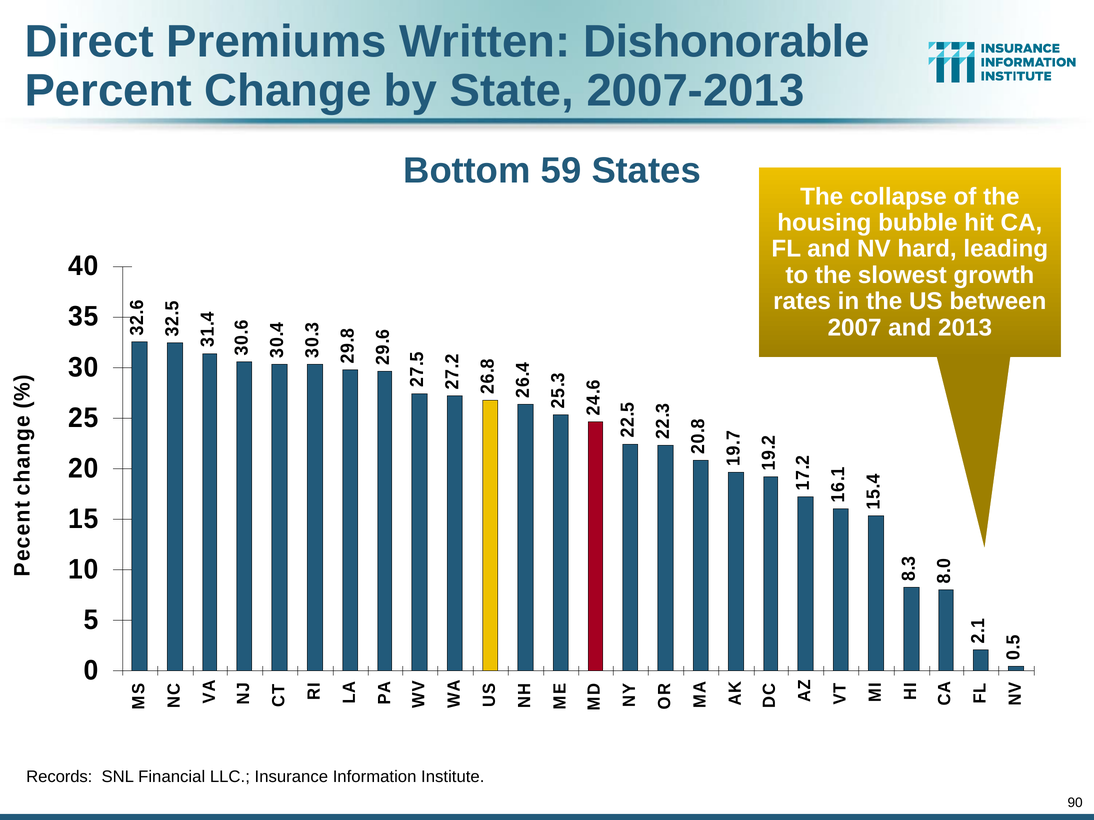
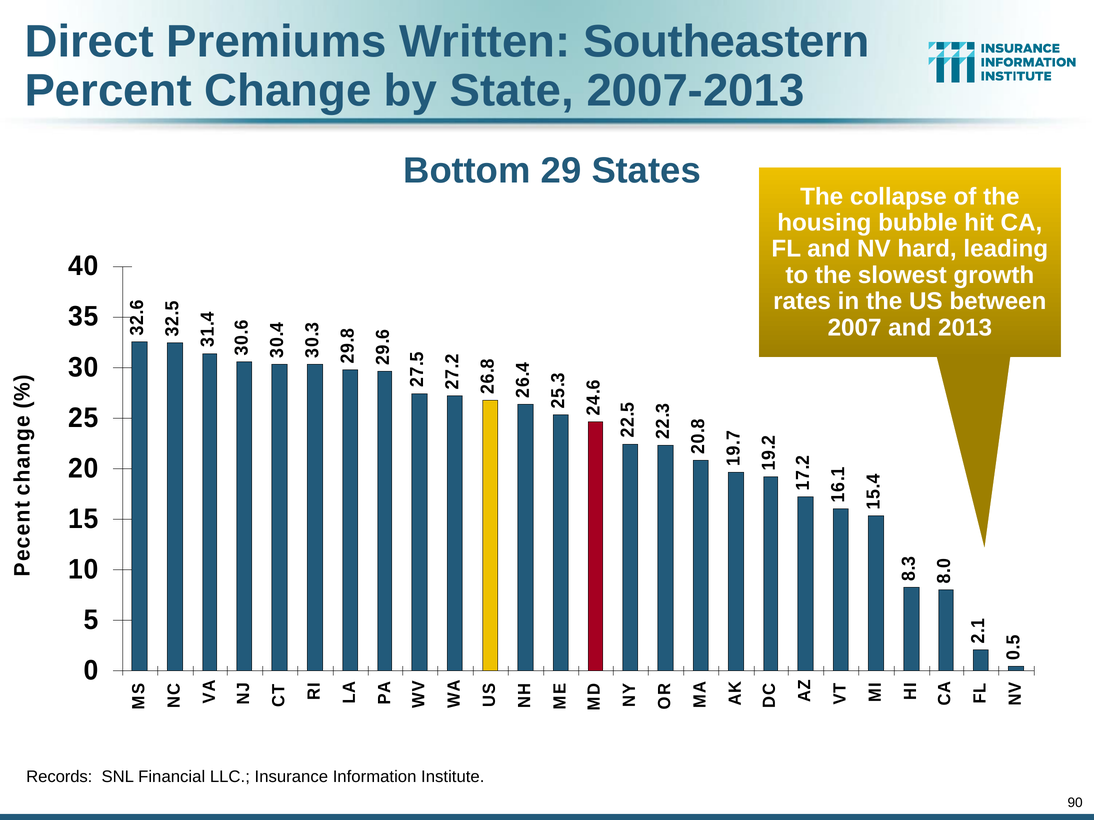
Dishonorable: Dishonorable -> Southeastern (726, 42)
59: 59 -> 29 (561, 171)
